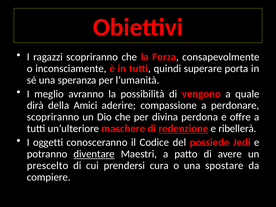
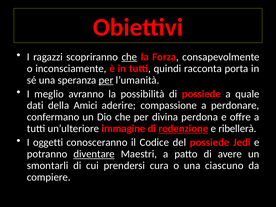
che underline: none -> present (129, 57)
superare: superare -> racconta (203, 68)
per underline: none -> present (106, 80)
di vengono: vengono -> possiede (201, 94)
dirà: dirà -> dati (35, 105)
scopriranno: scopriranno -> confermano (53, 117)
maschere: maschere -> immagine (123, 129)
prescelto: prescelto -> smontarli (48, 166)
spostare: spostare -> ciascuno (224, 166)
